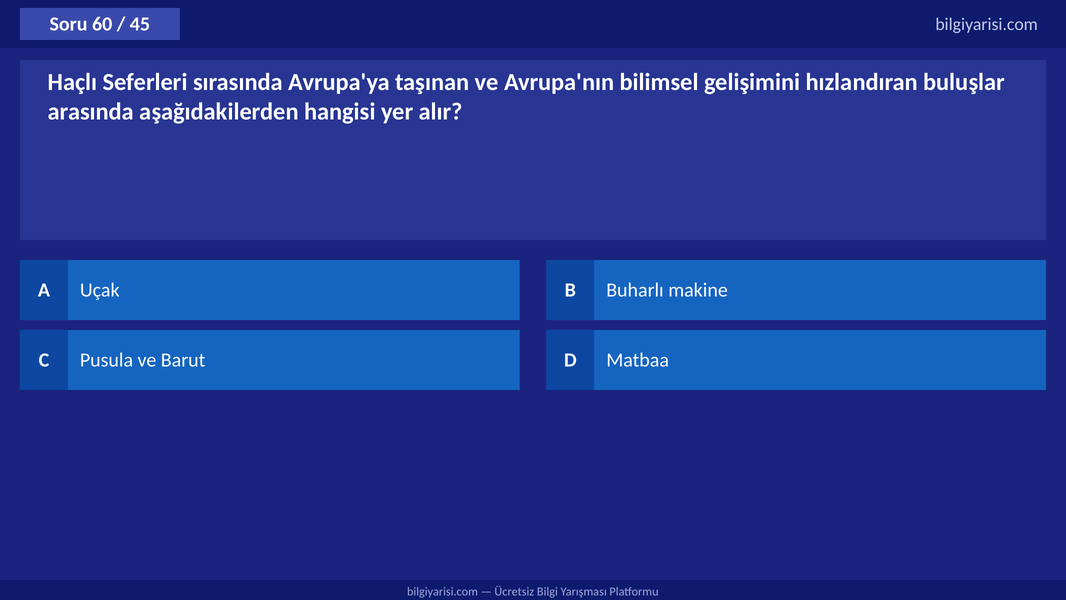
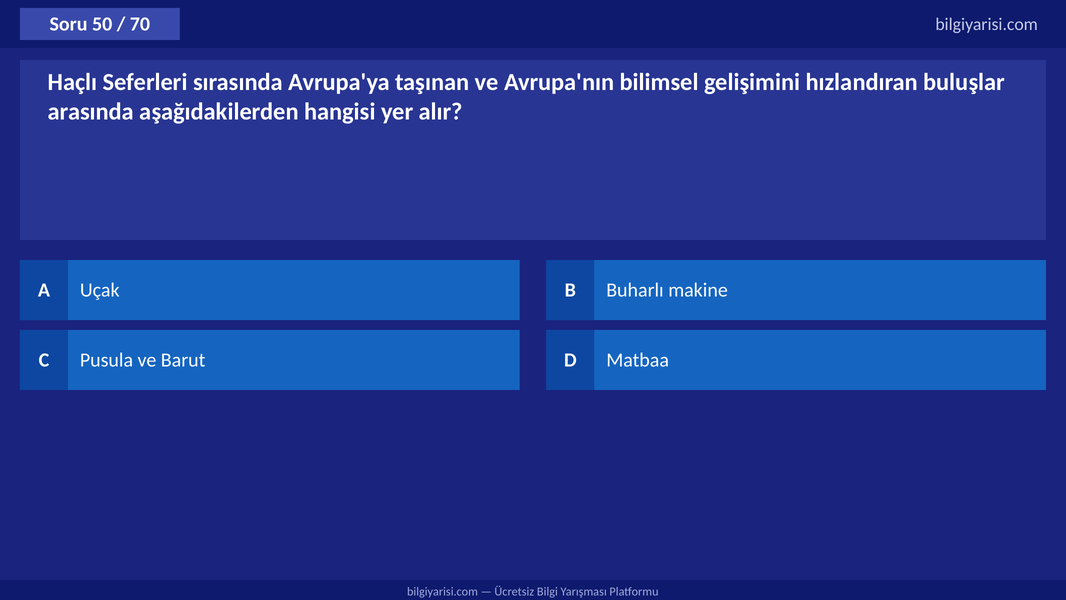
60: 60 -> 50 (102, 24)
45: 45 -> 70 (140, 24)
